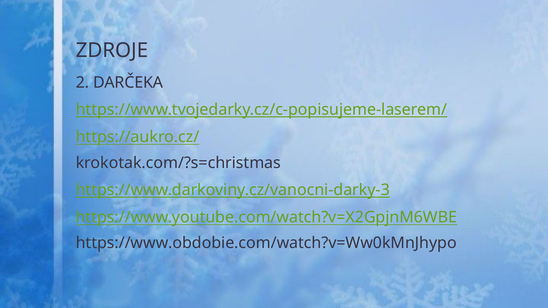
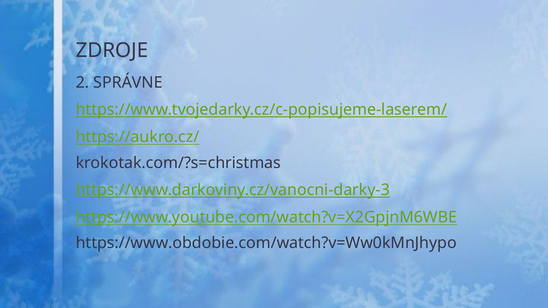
DARČEKA: DARČEKA -> SPRÁVNE (128, 83)
